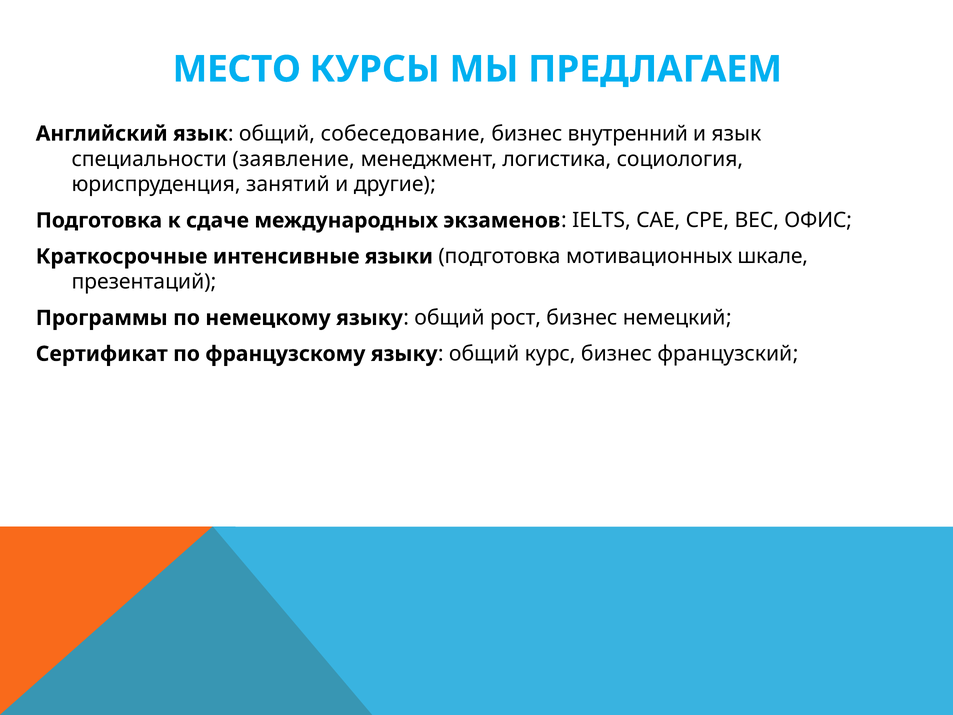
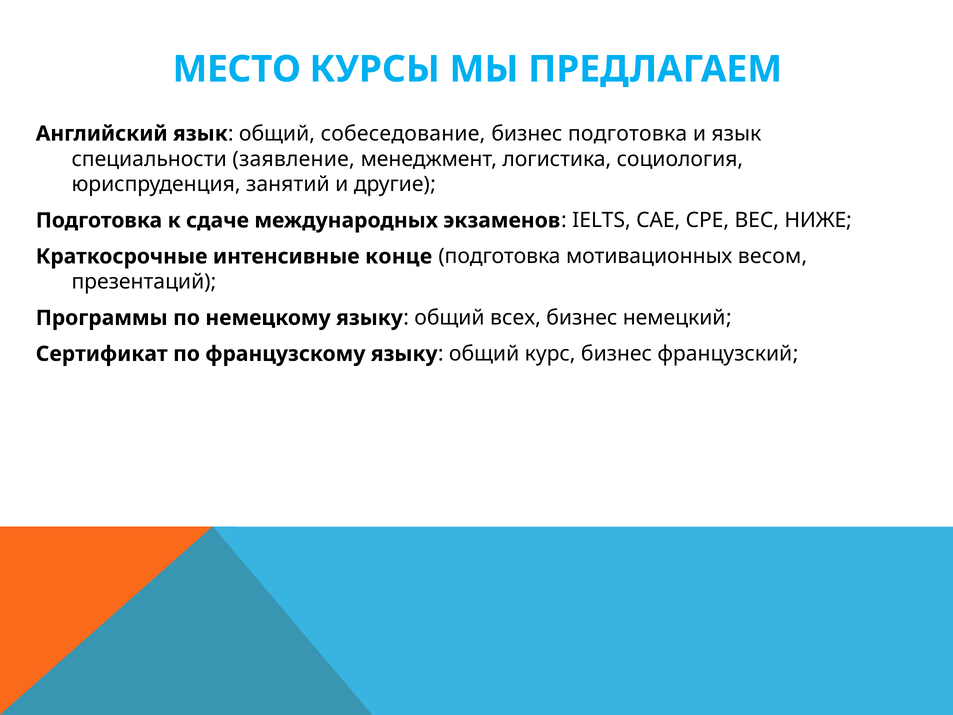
бизнес внутренний: внутренний -> подготовка (628, 134)
ОФИС: ОФИС -> НИЖЕ (818, 220)
языки: языки -> конце (399, 256)
шкале: шкале -> весом (773, 256)
рост: рост -> всех (515, 318)
